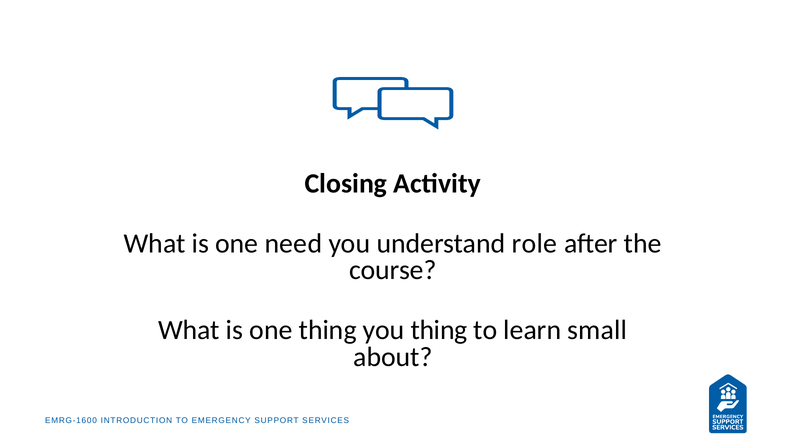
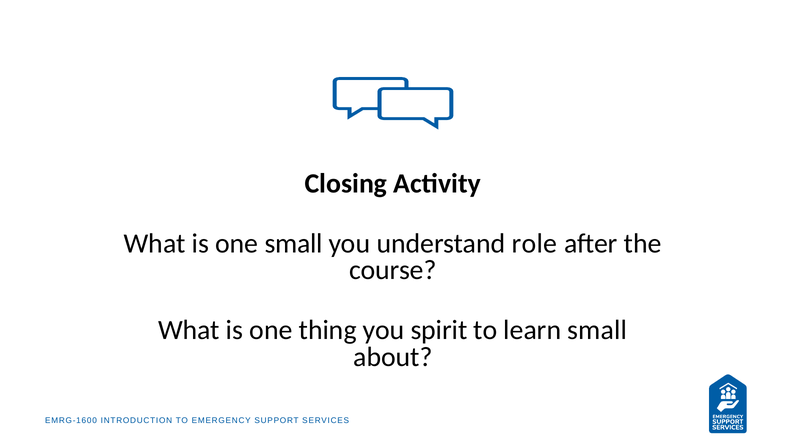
one need: need -> small (294, 243)
you thing: thing -> spirit (439, 330)
